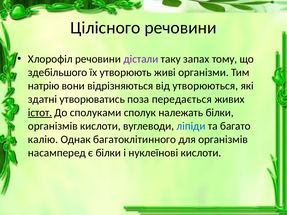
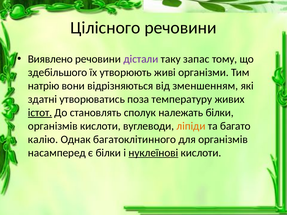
Хлорофіл: Хлорофіл -> Виявлено (50, 59)
запах: запах -> запас (196, 59)
утворюються: утворюються -> зменшенням (205, 86)
передається: передається -> температуру (182, 99)
сполуками: сполуками -> становлять (96, 113)
ліпіди colour: blue -> orange (191, 126)
нуклеїнові underline: none -> present (153, 153)
